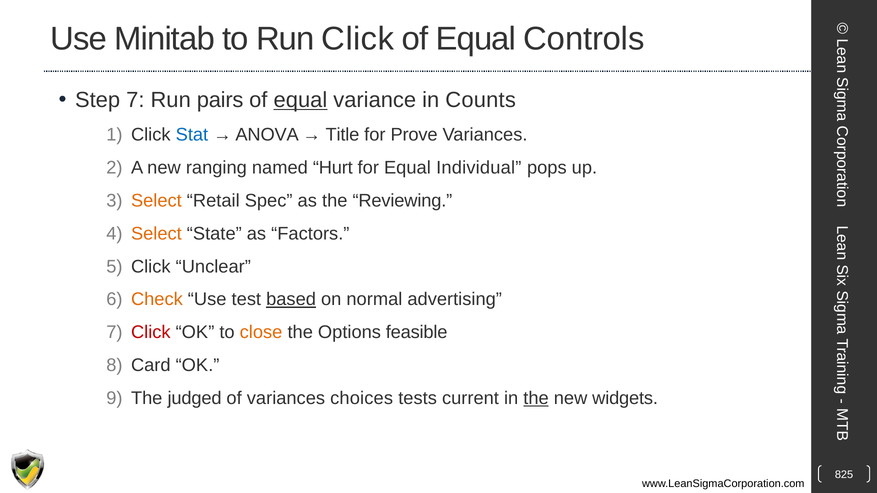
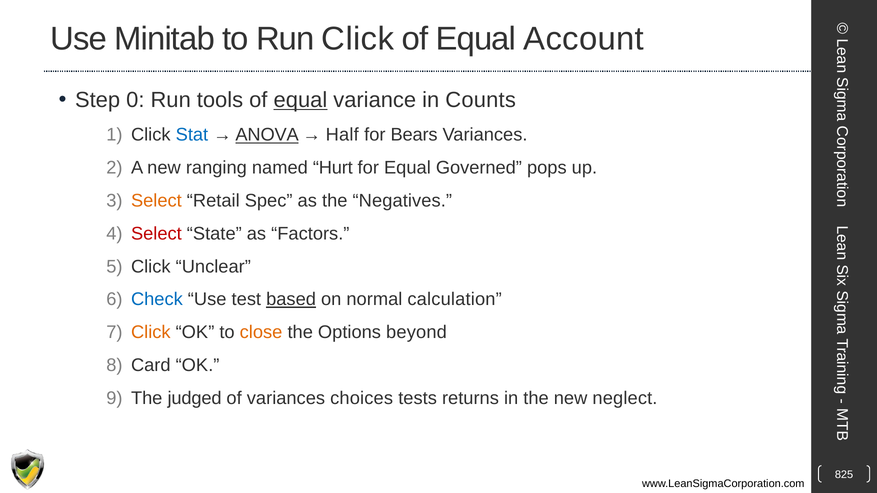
Controls: Controls -> Account (584, 39)
Step 7: 7 -> 0 (135, 100)
pairs: pairs -> tools (220, 100)
ANOVA underline: none -> present (267, 135)
Title: Title -> Half (342, 135)
Prove: Prove -> Bears (414, 135)
Individual: Individual -> Governed (479, 168)
Reviewing: Reviewing -> Negatives (402, 201)
Select colour: orange -> red (156, 234)
Check colour: orange -> blue (157, 300)
advertising: advertising -> calculation (455, 300)
Click colour: red -> orange (151, 333)
feasible: feasible -> beyond (416, 333)
current: current -> returns (470, 398)
the underline: present -> none (536, 398)
widgets: widgets -> neglect (625, 398)
